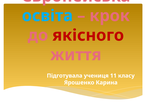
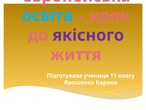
якісного colour: red -> purple (88, 35)
